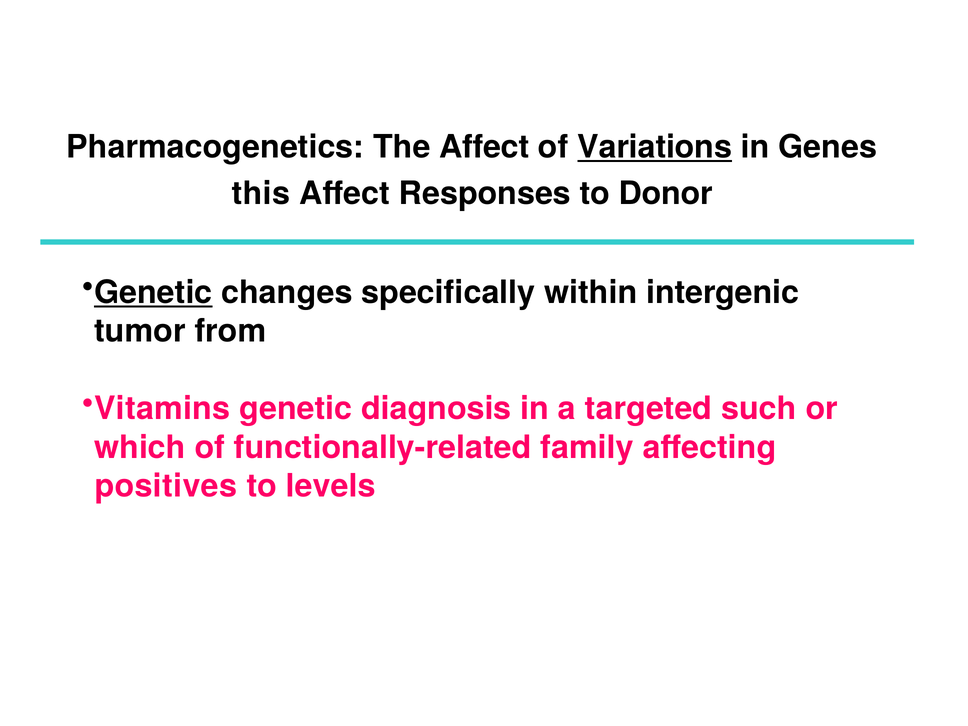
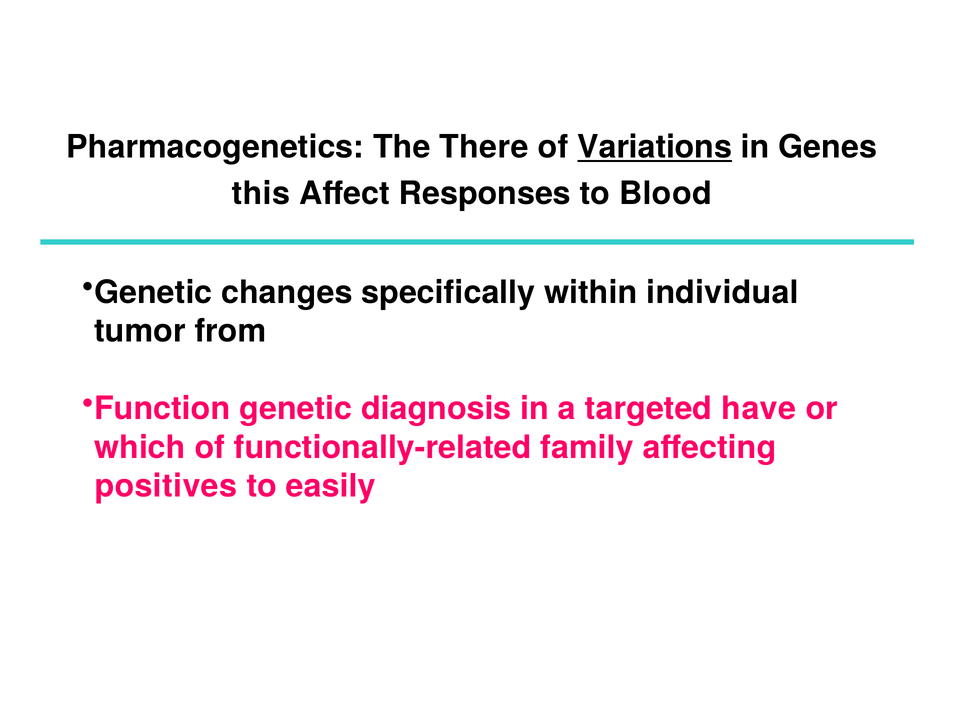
The Affect: Affect -> There (484, 147)
Donor: Donor -> Blood (665, 194)
Genetic underline: present -> none (153, 293)
intergenic: intergenic -> individual (722, 293)
Vitamins: Vitamins -> Function (162, 409)
such: such -> have (759, 409)
levels: levels -> easily (331, 486)
